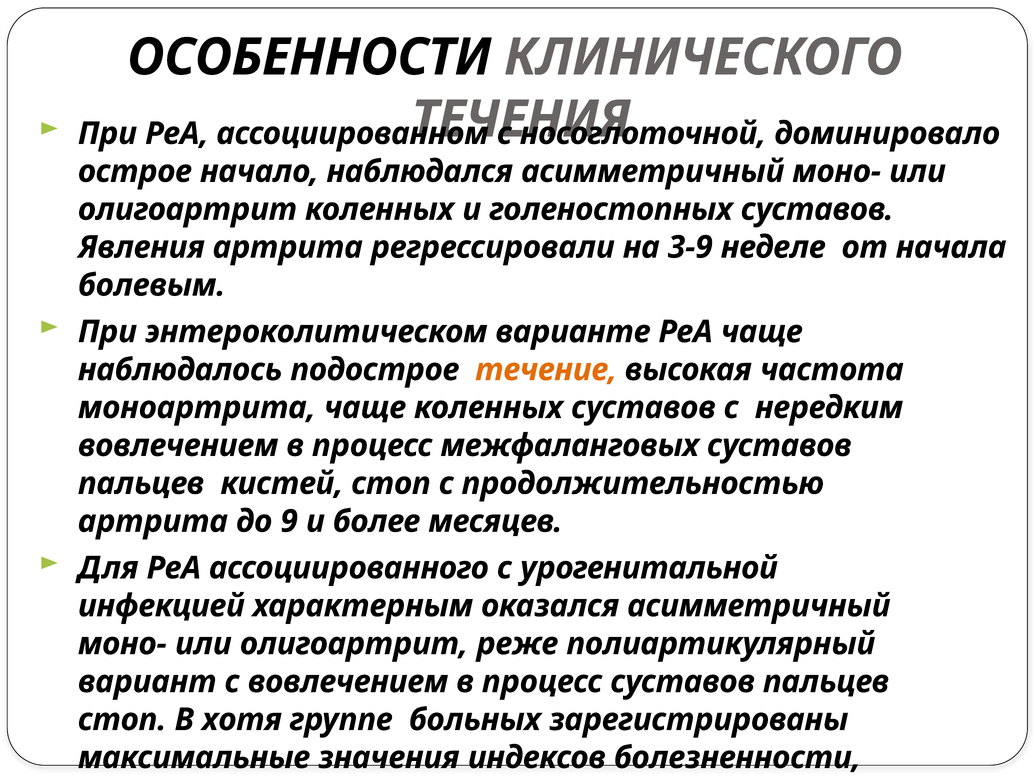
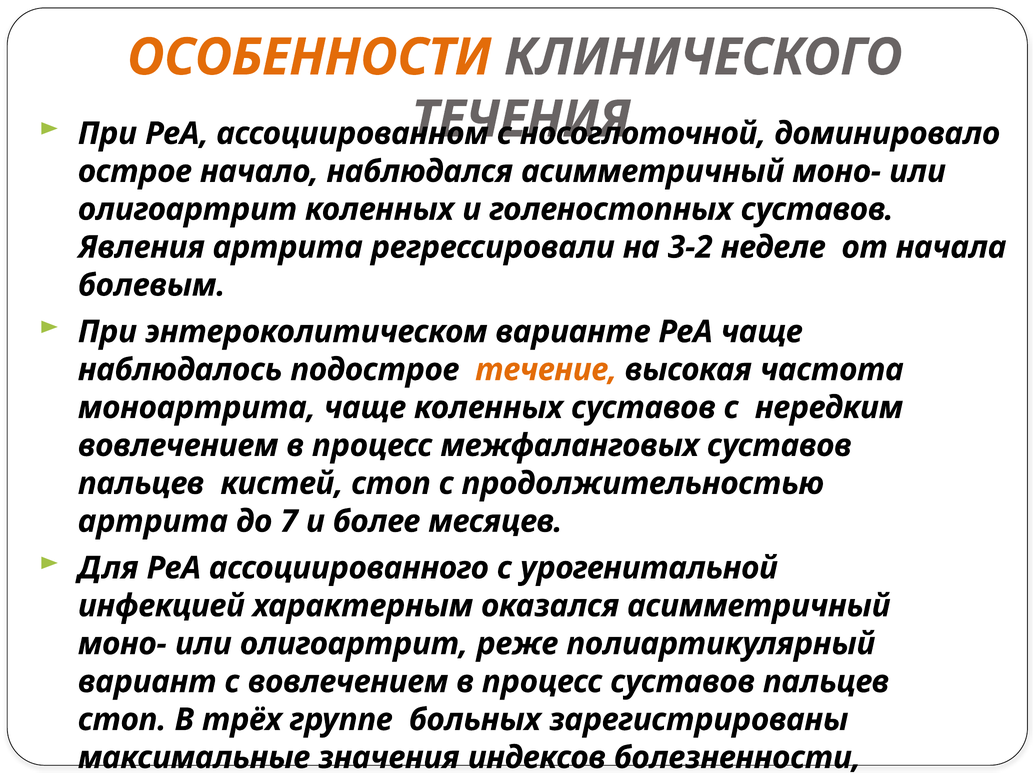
ОСОБЕННОСТИ colour: black -> orange (309, 57)
3-9: 3-9 -> 3-2 (690, 247)
9: 9 -> 7 (289, 522)
хотя: хотя -> трёх (242, 720)
